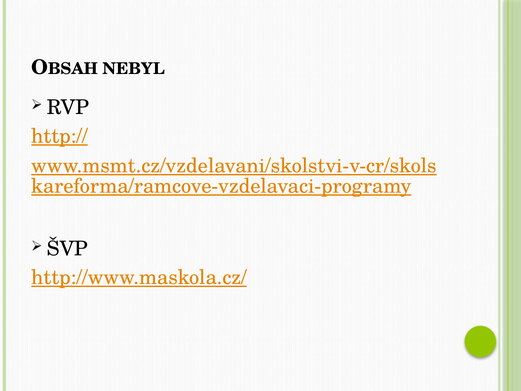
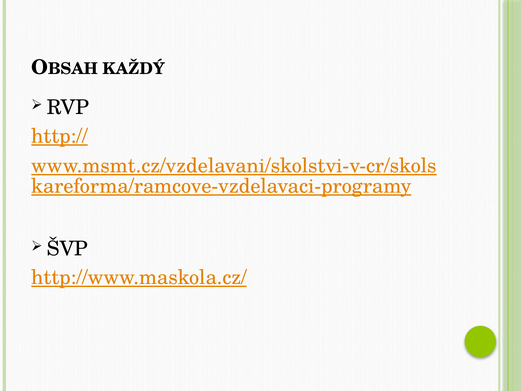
NEBYL: NEBYL -> KAŽDÝ (134, 69)
